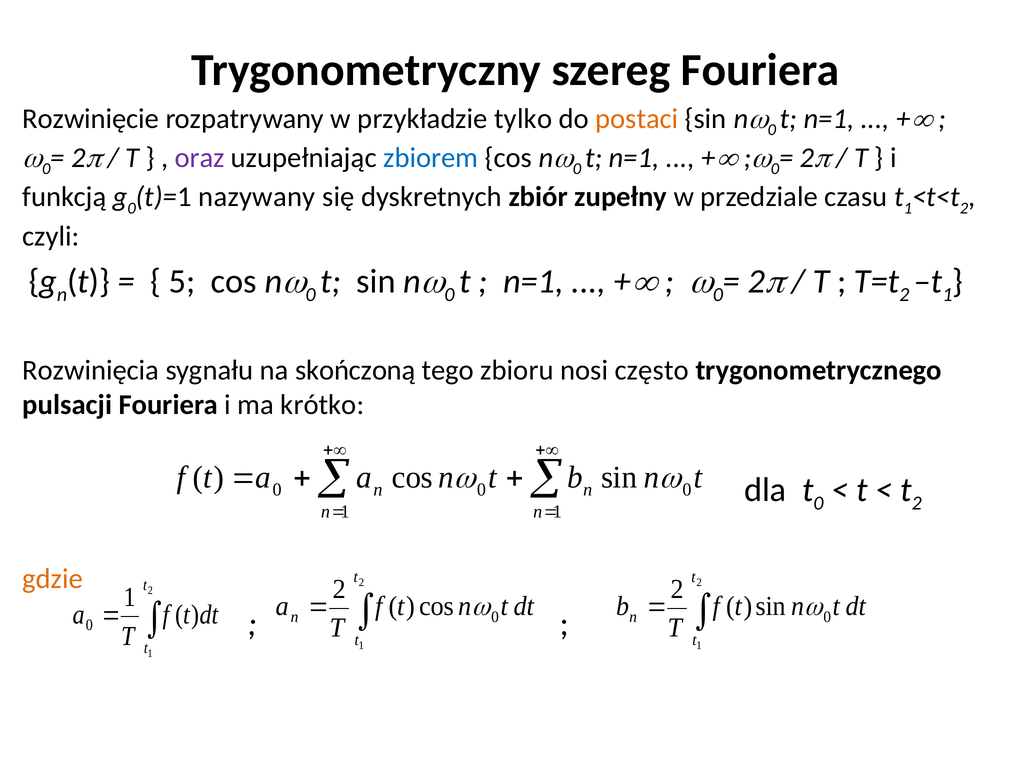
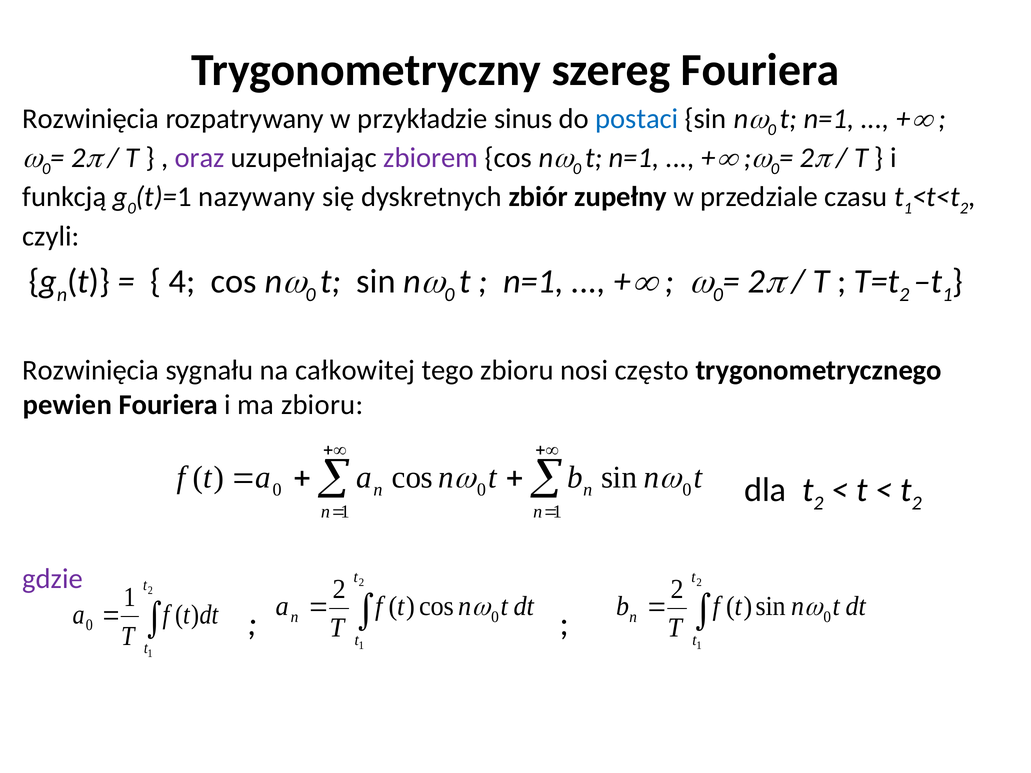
Rozwinięcie: Rozwinięcie -> Rozwinięcia (91, 119)
tylko: tylko -> sinus (523, 119)
postaci colour: orange -> blue (637, 119)
zbiorem colour: blue -> purple (431, 158)
5: 5 -> 4 (182, 281)
skończoną: skończoną -> całkowitej (355, 370)
pulsacji: pulsacji -> pewien (67, 405)
ma krótko: krótko -> zbioru (322, 405)
dla t 0: 0 -> 2 (818, 503)
gdzie colour: orange -> purple (53, 579)
